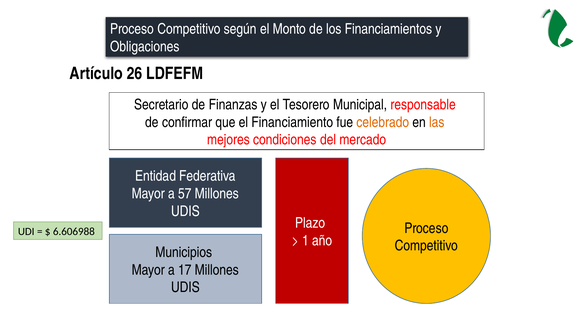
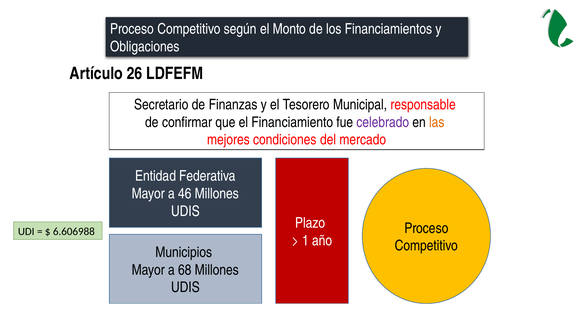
celebrado colour: orange -> purple (383, 122)
57: 57 -> 46 (185, 194)
17: 17 -> 68 (185, 270)
